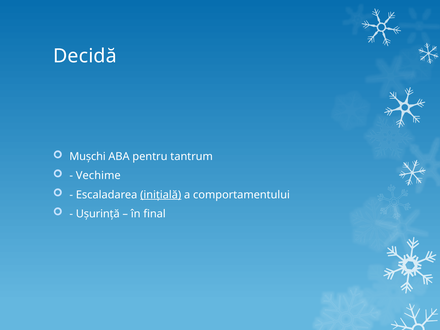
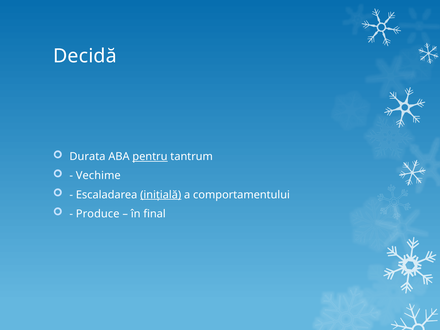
Mușchi: Mușchi -> Durata (87, 157)
pentru underline: none -> present (150, 157)
Ușurință: Ușurință -> Produce (98, 214)
